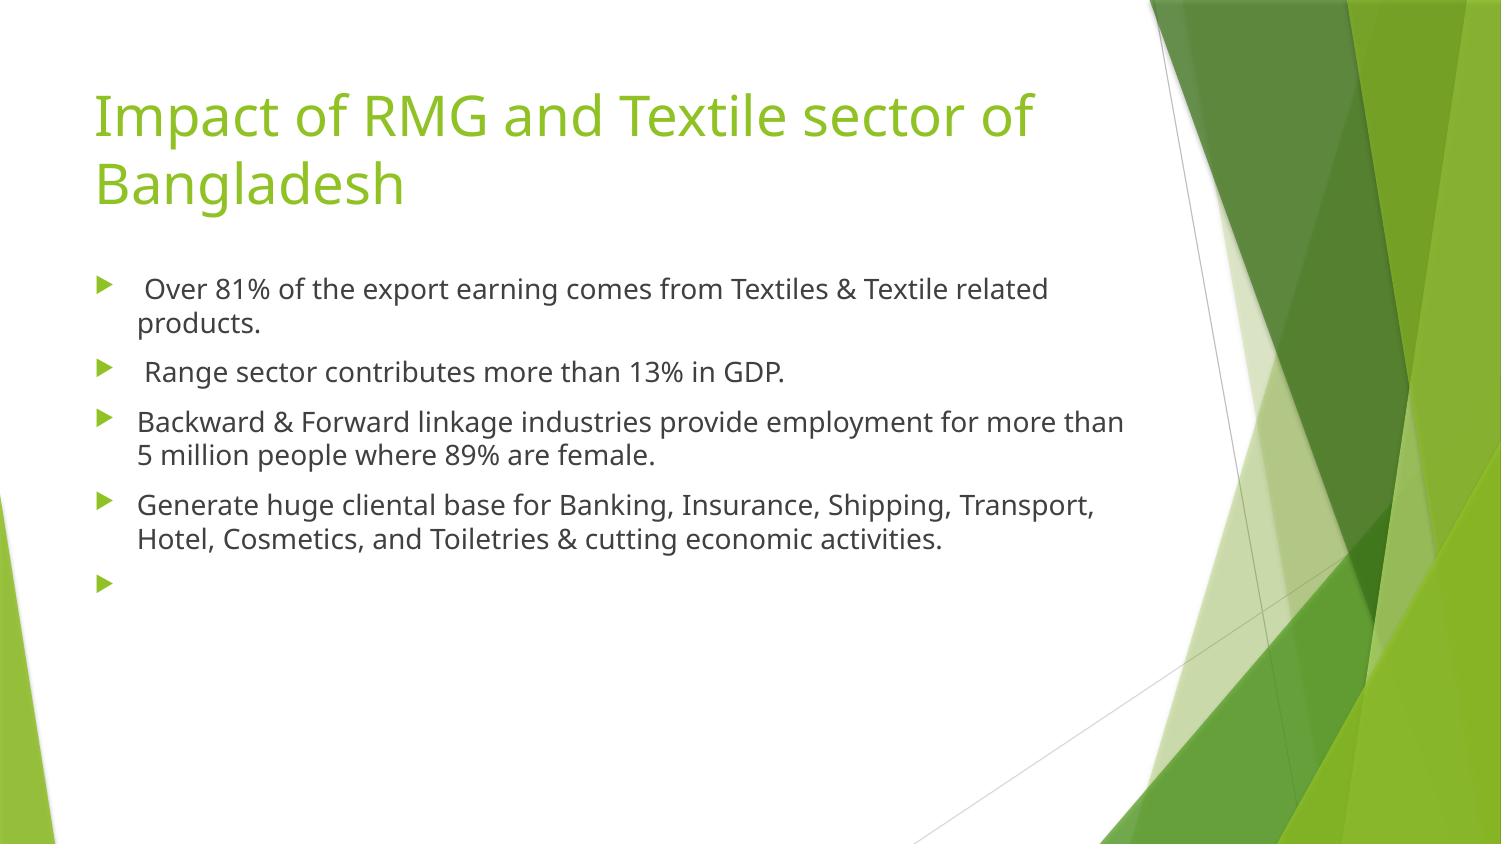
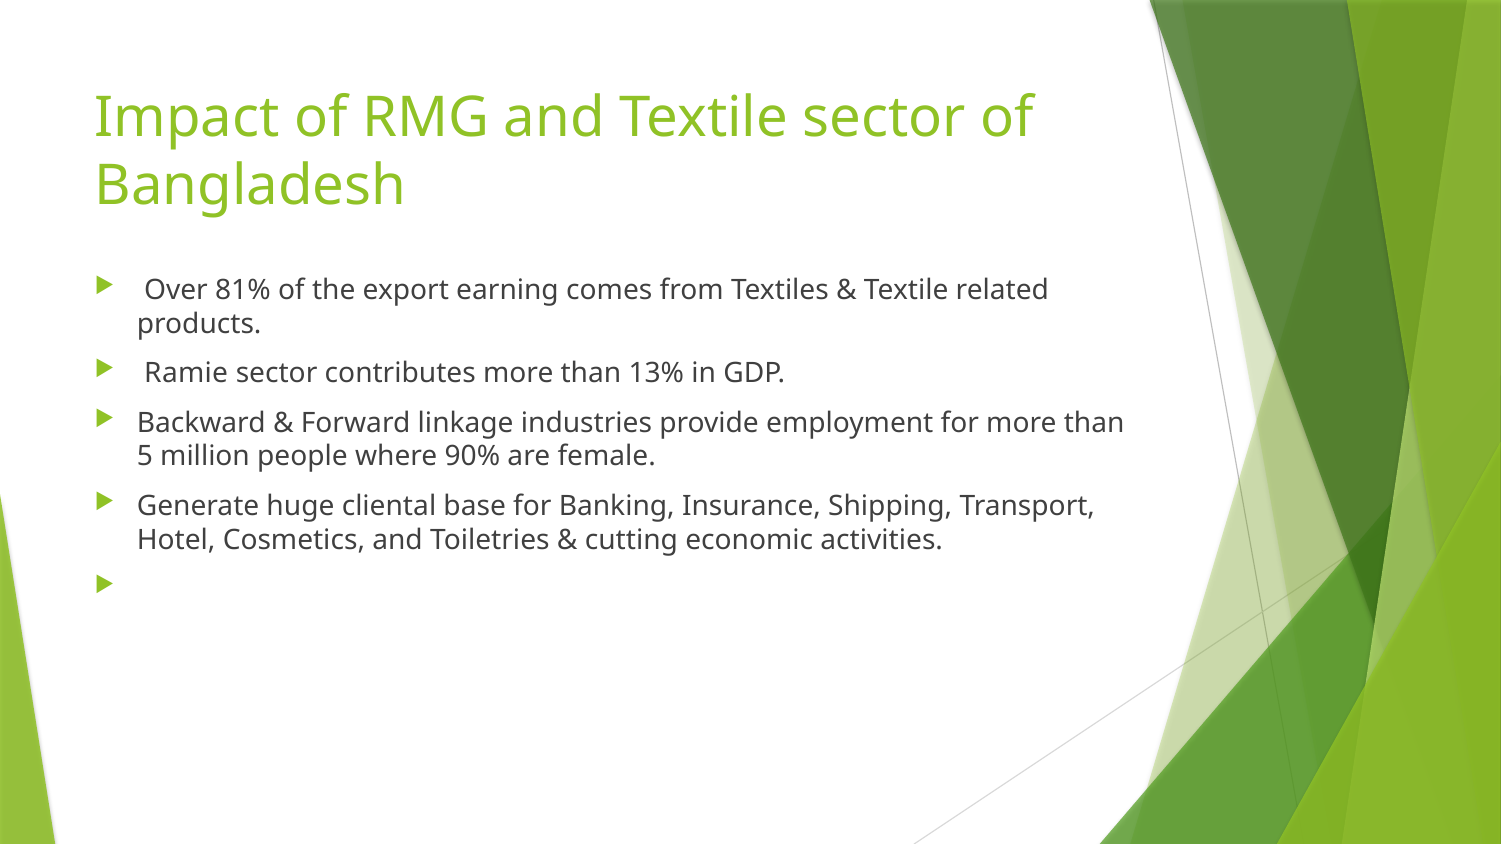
Range: Range -> Ramie (186, 374)
89%: 89% -> 90% (472, 457)
